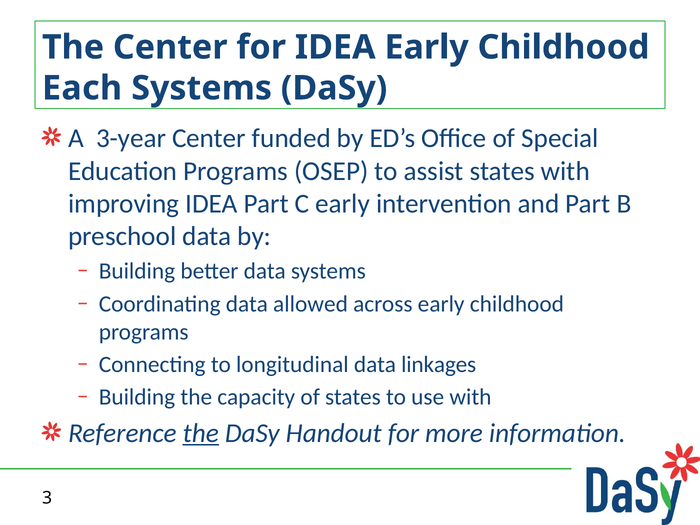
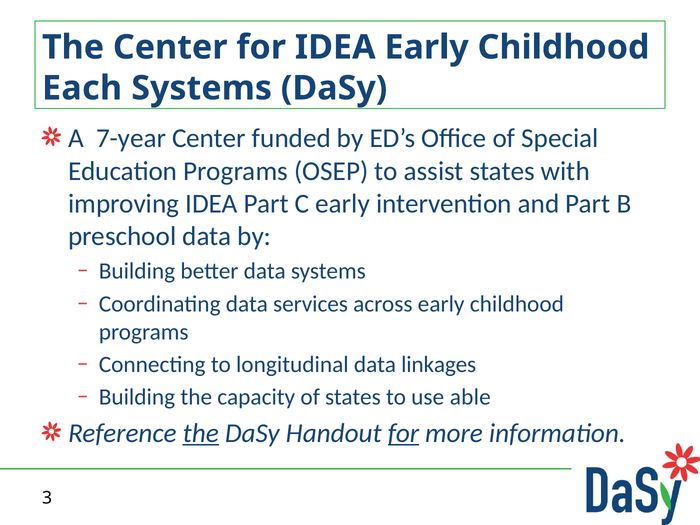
3-year: 3-year -> 7-year (131, 138)
allowed: allowed -> services (311, 304)
use with: with -> able (470, 397)
for underline: none -> present (403, 433)
